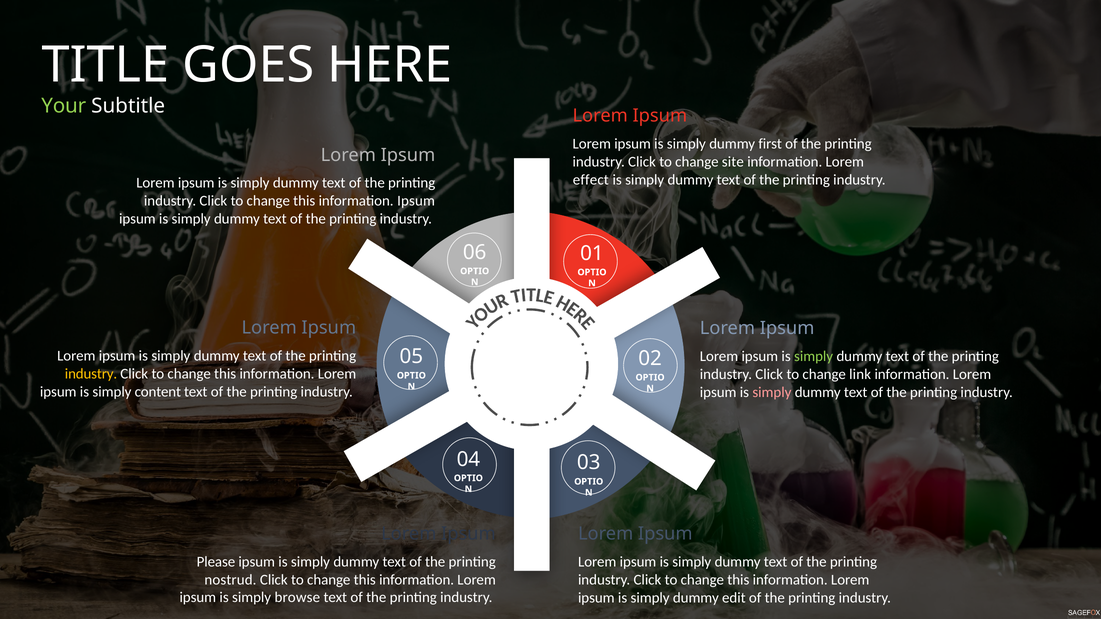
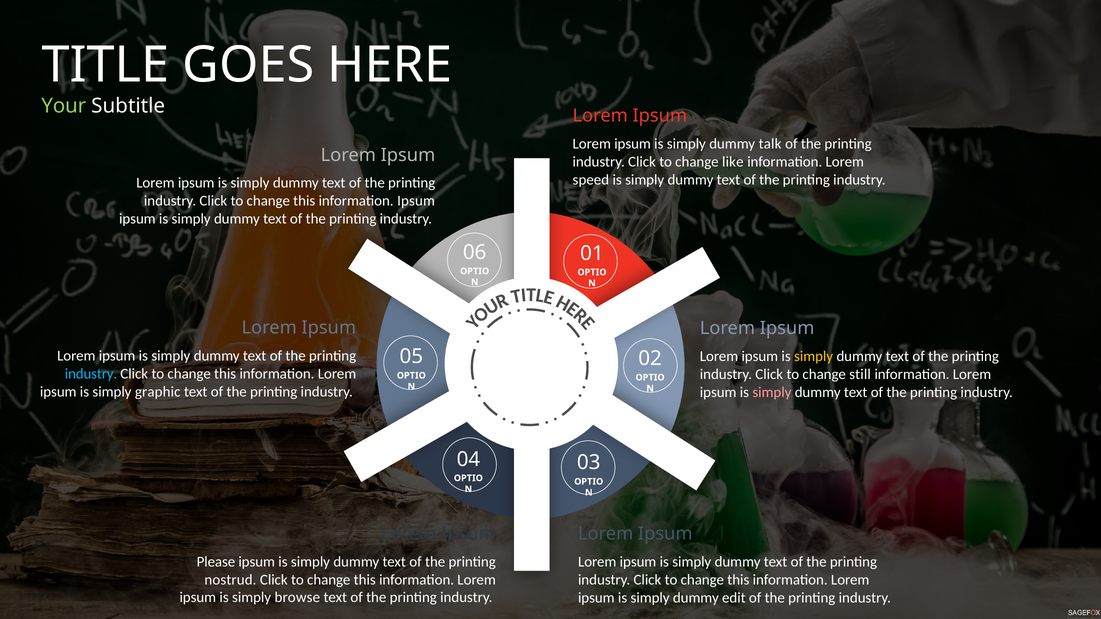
first: first -> talk (770, 144)
site: site -> like (733, 162)
effect: effect -> speed (591, 180)
simply colour: light green -> yellow (814, 357)
industry colour: yellow -> light blue (91, 374)
link: link -> still (860, 374)
content: content -> graphic (158, 392)
